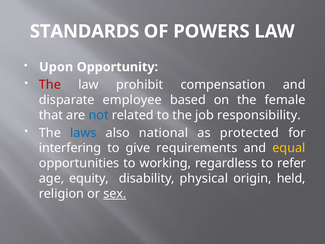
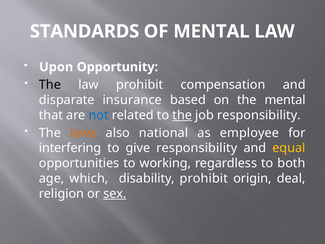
OF POWERS: POWERS -> MENTAL (211, 31)
The colour: red -> black (50, 85)
employee: employee -> insurance (132, 100)
the female: female -> mental (285, 100)
the underline: none -> present (182, 115)
laws colour: blue -> orange (83, 133)
protected: protected -> employee (249, 133)
give requirements: requirements -> responsibility (197, 148)
refer: refer -> both (291, 163)
equity: equity -> which (89, 178)
disability physical: physical -> prohibit (204, 178)
held: held -> deal (291, 178)
